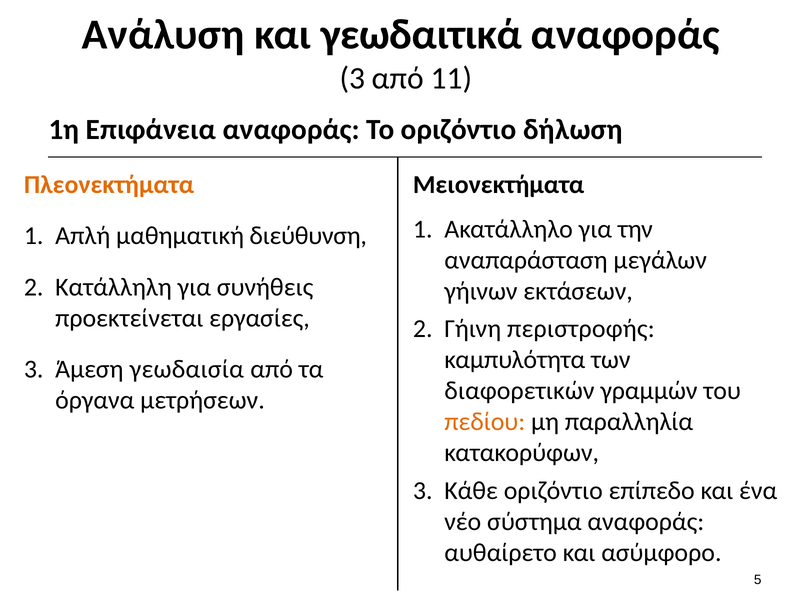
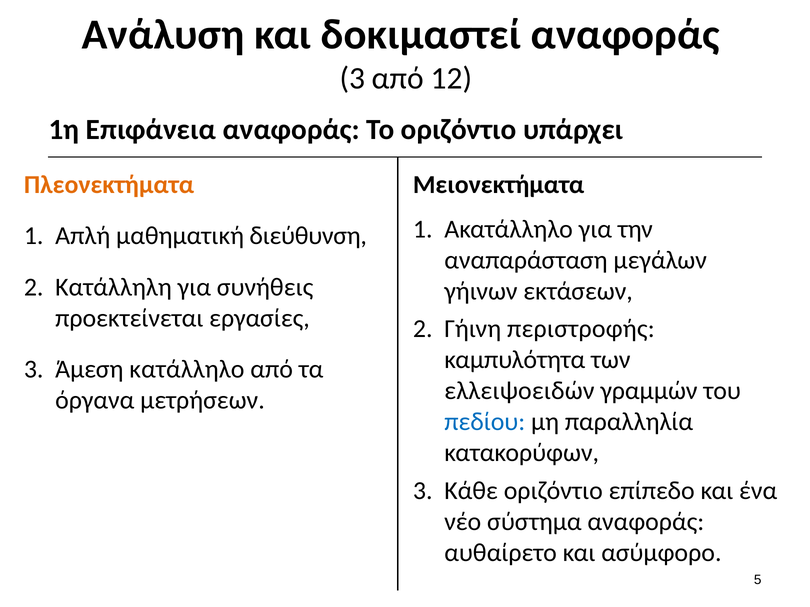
γεωδαιτικά: γεωδαιτικά -> δοκιμαστεί (421, 35)
11: 11 -> 12 (452, 78)
δήλωση: δήλωση -> υπάρχει (573, 130)
γεωδαισία: γεωδαισία -> κατάλληλο (187, 370)
διαφορετικών: διαφορετικών -> ελλειψοειδών (519, 391)
πεδίου colour: orange -> blue (485, 422)
